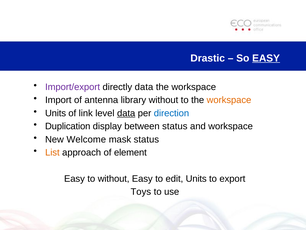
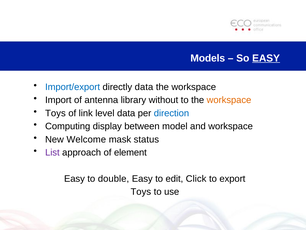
Drastic: Drastic -> Models (208, 58)
Import/export colour: purple -> blue (73, 87)
Units: Units -> Toys (55, 113)
data underline: present -> none (126, 113)
Duplication: Duplication -> Computing (68, 126)
between status: status -> model (175, 126)
List colour: orange -> purple (52, 152)
to without: without -> double (114, 178)
edit Units: Units -> Click (196, 178)
